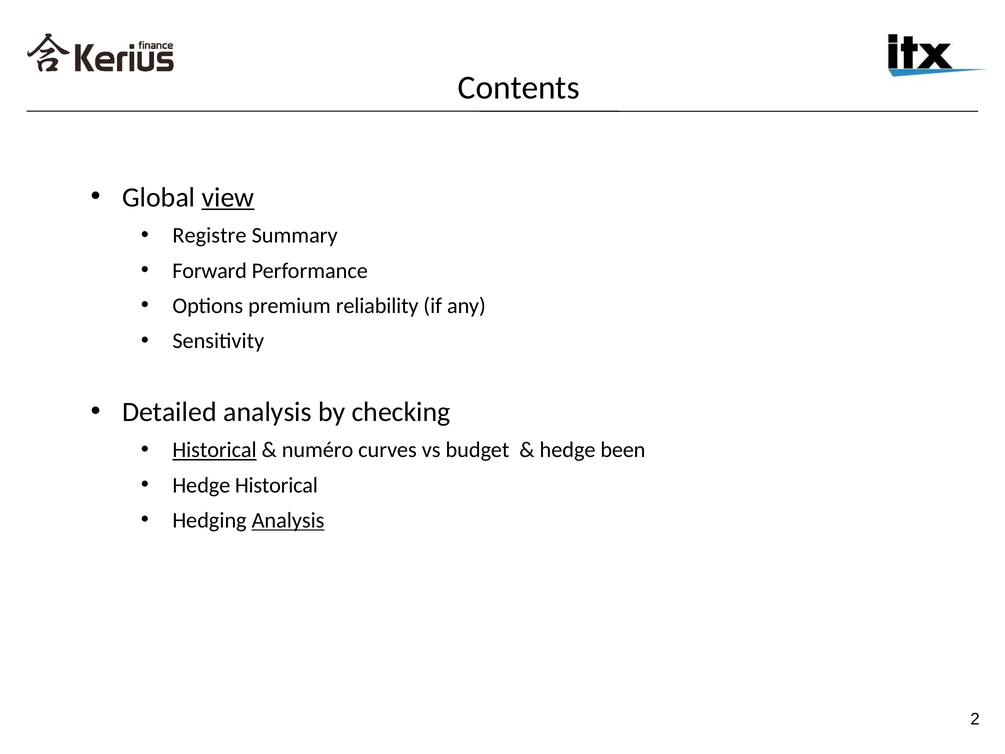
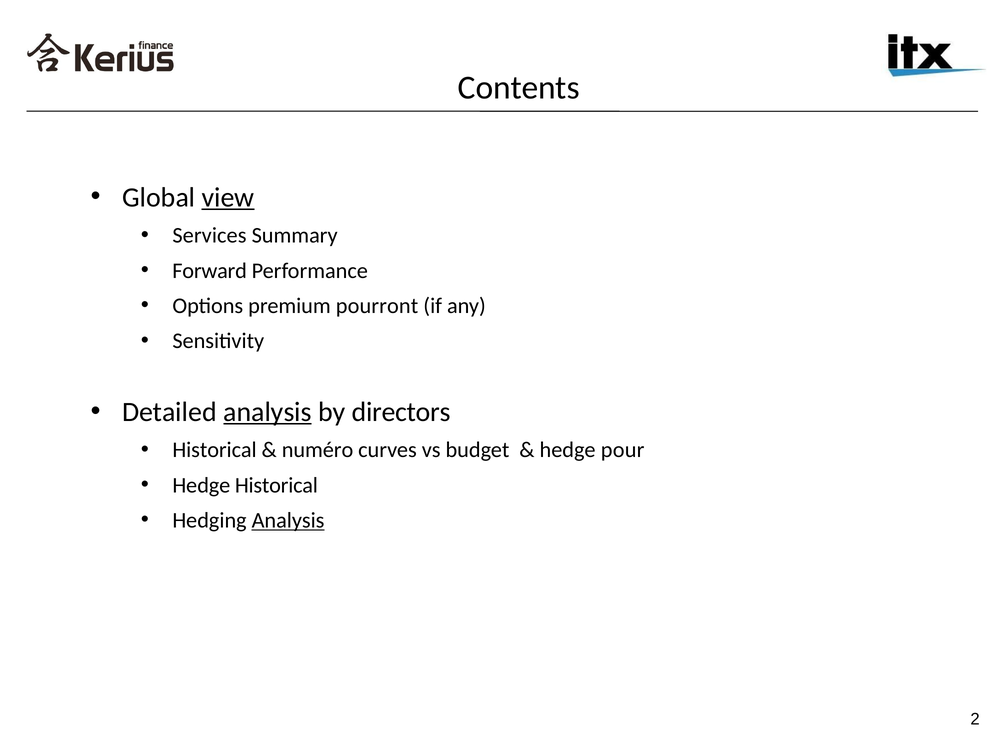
Registre: Registre -> Services (209, 235)
reliability: reliability -> pourront (377, 306)
analysis underline: none -> present (268, 412)
checking: checking -> directors (401, 412)
Historical underline: present -> none (215, 450)
been: been -> pour (623, 450)
